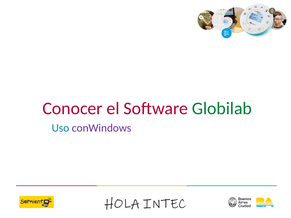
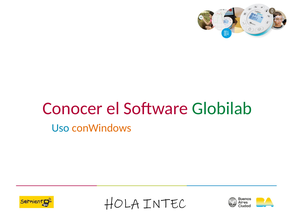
conWindows colour: purple -> orange (102, 128)
